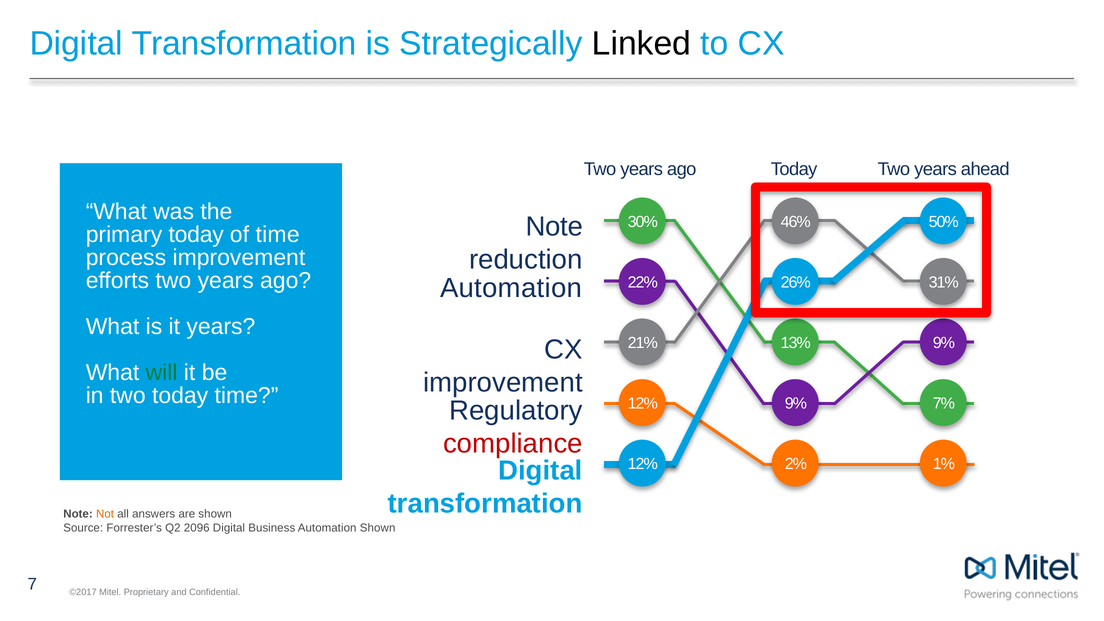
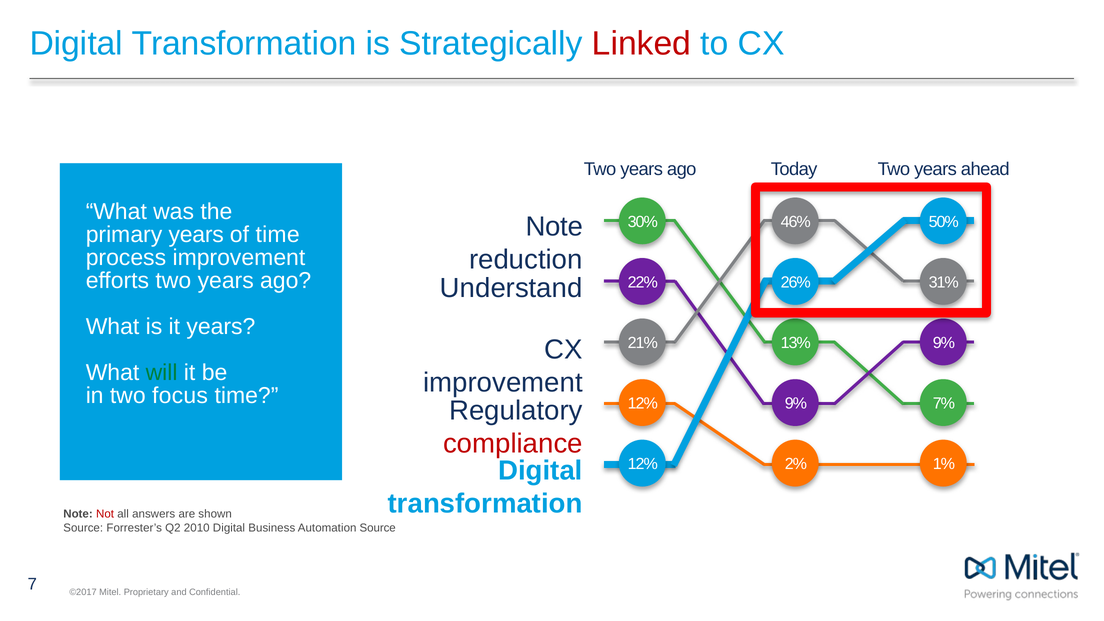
Linked colour: black -> red (641, 44)
primary today: today -> years (196, 235)
Automation: Automation -> Understand (511, 288)
two today: today -> focus (180, 396)
Not colour: orange -> red (105, 514)
2096: 2096 -> 2010 (197, 528)
Automation Shown: Shown -> Source (378, 528)
